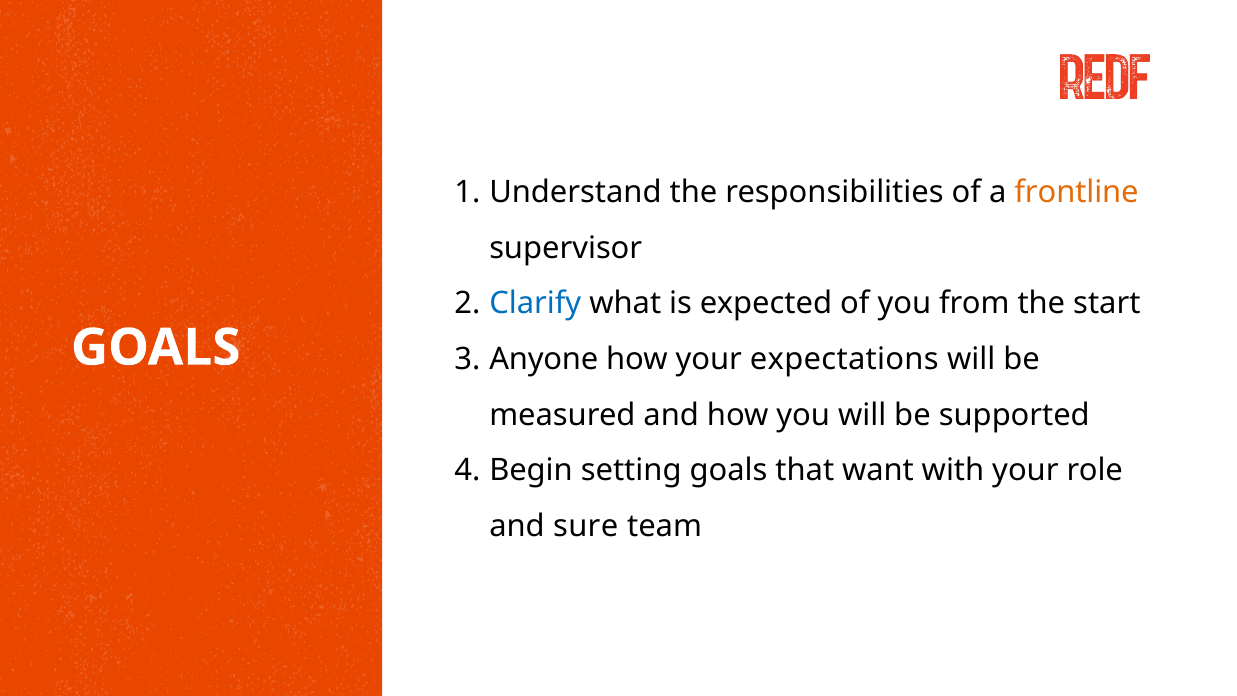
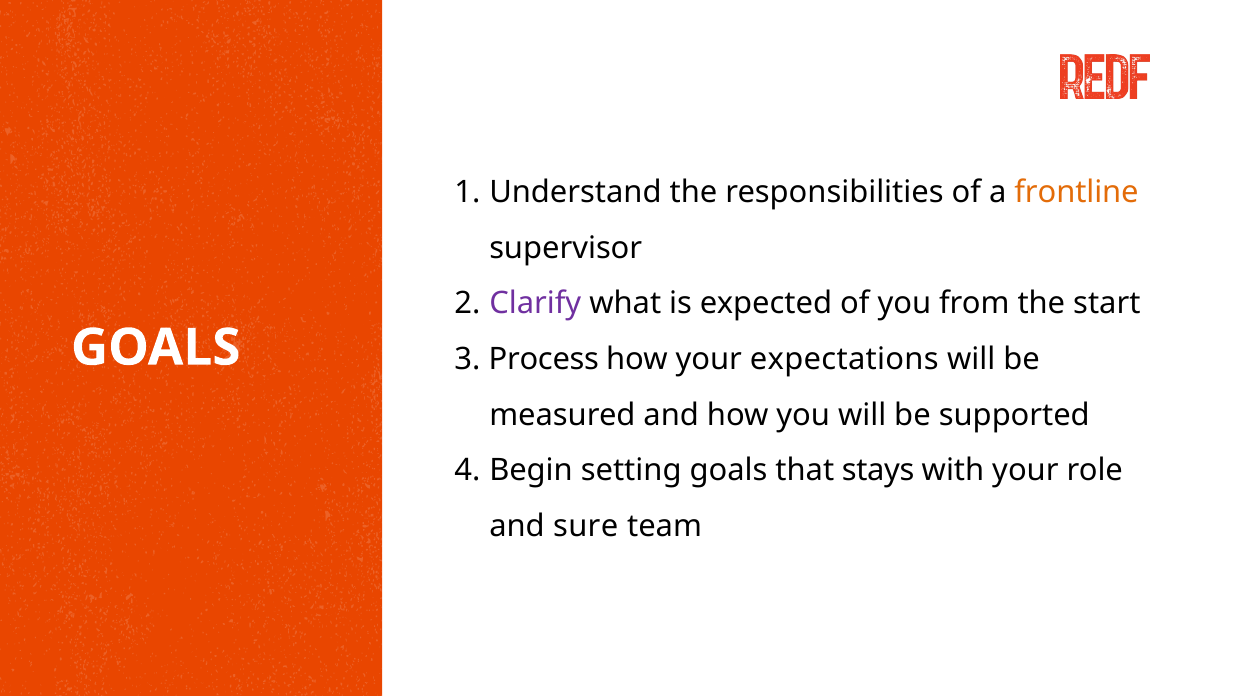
Clarify colour: blue -> purple (535, 304)
Anyone: Anyone -> Process (544, 359)
want: want -> stays (878, 471)
